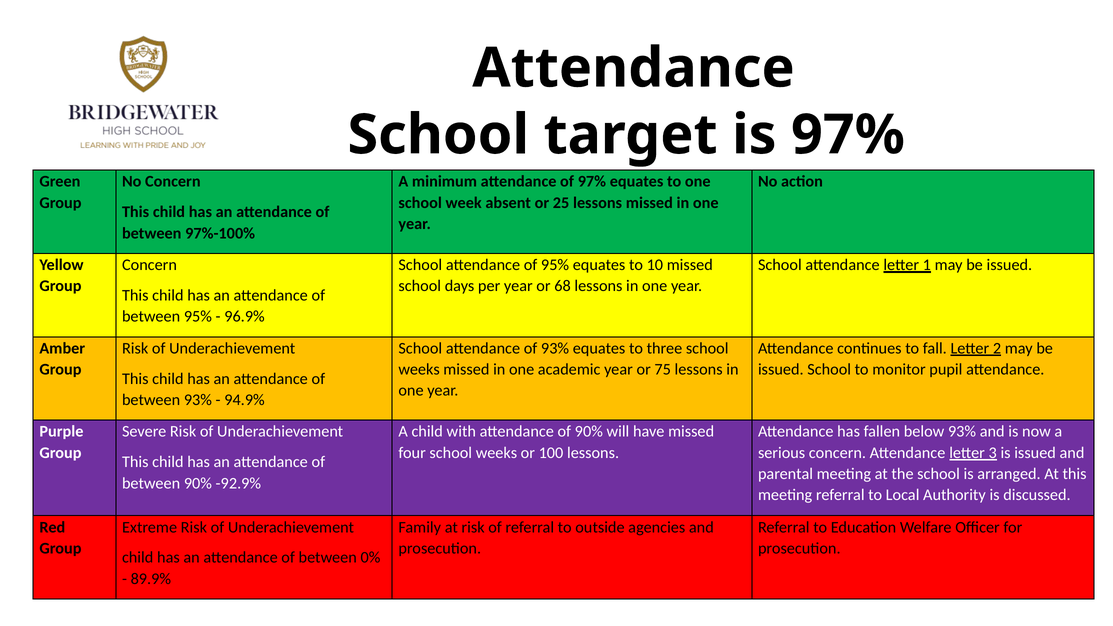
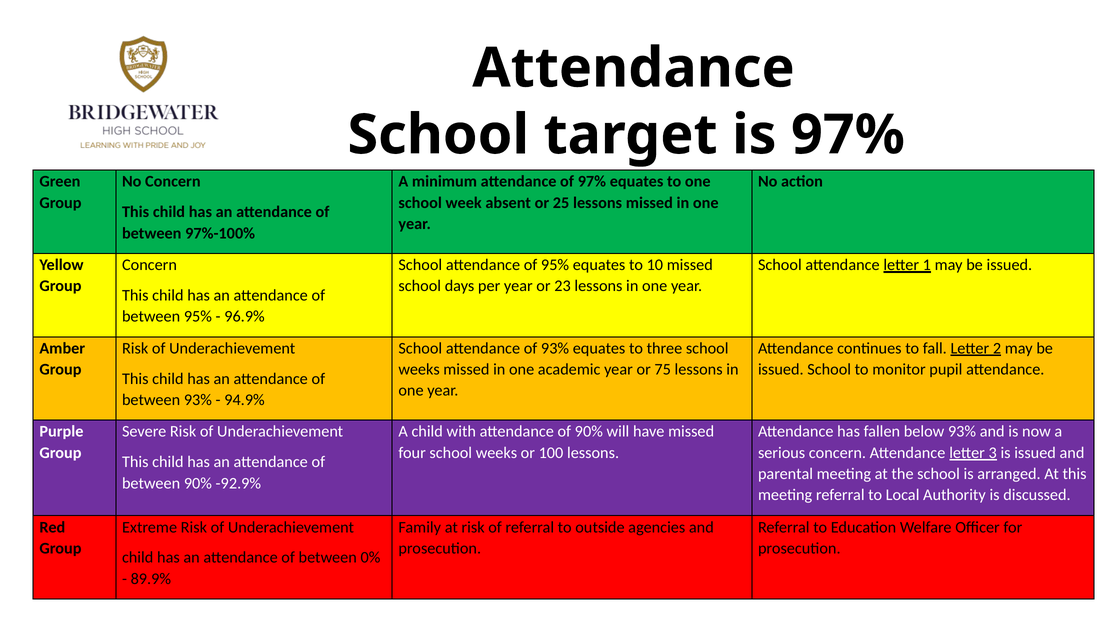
68: 68 -> 23 (563, 286)
